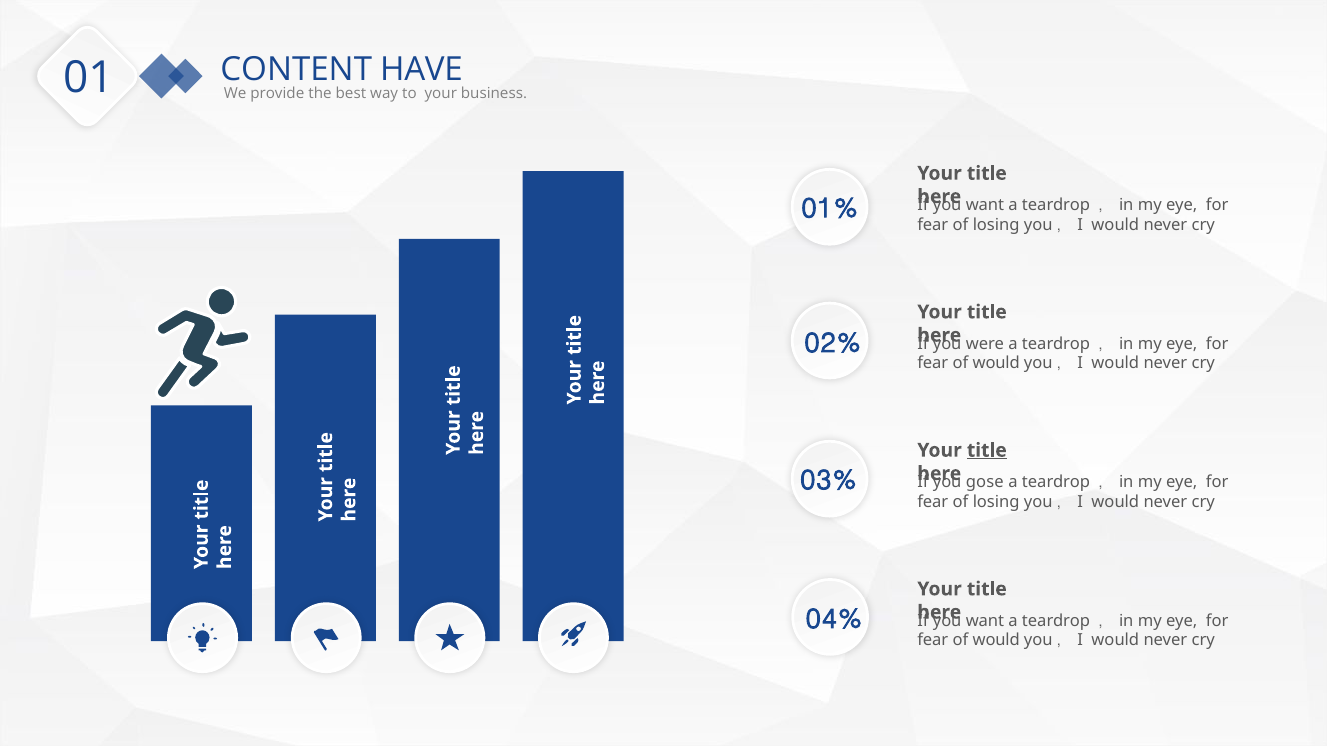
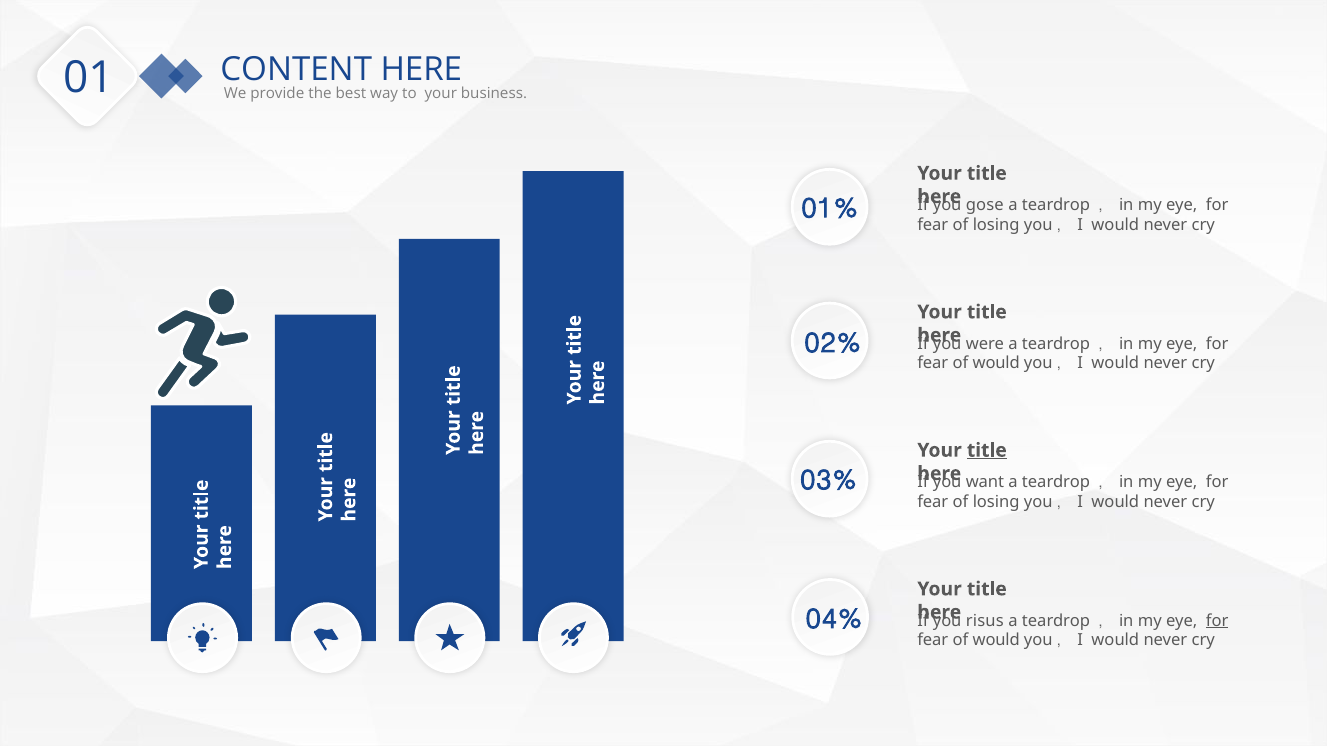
CONTENT HAVE: HAVE -> HERE (421, 70)
want: want -> gose (985, 205)
gose: gose -> want (985, 482)
want: want -> risus (985, 621)
for underline: none -> present (1217, 621)
